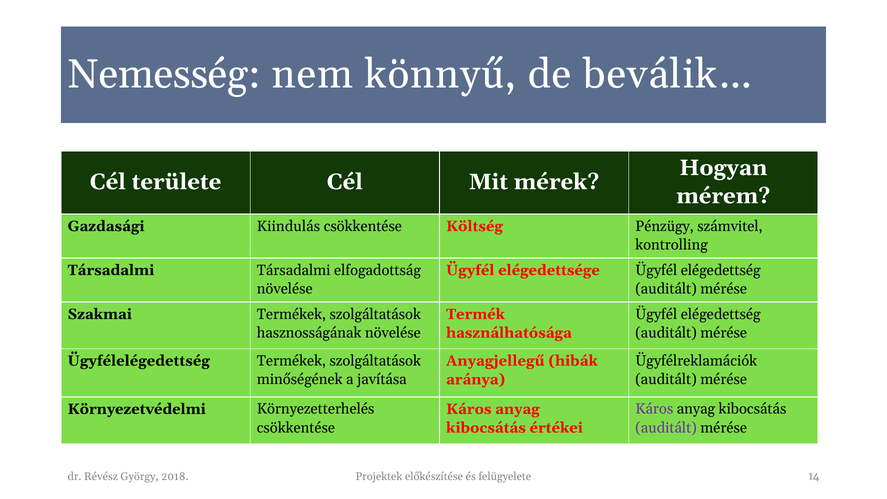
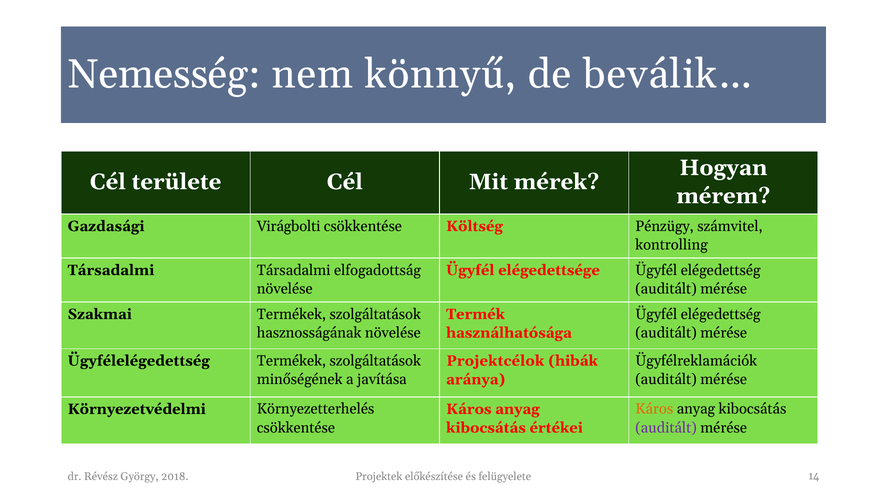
Kiindulás: Kiindulás -> Virágbolti (289, 226)
Anyagjellegű: Anyagjellegű -> Projektcélok (495, 361)
Káros colour: purple -> orange (654, 409)
